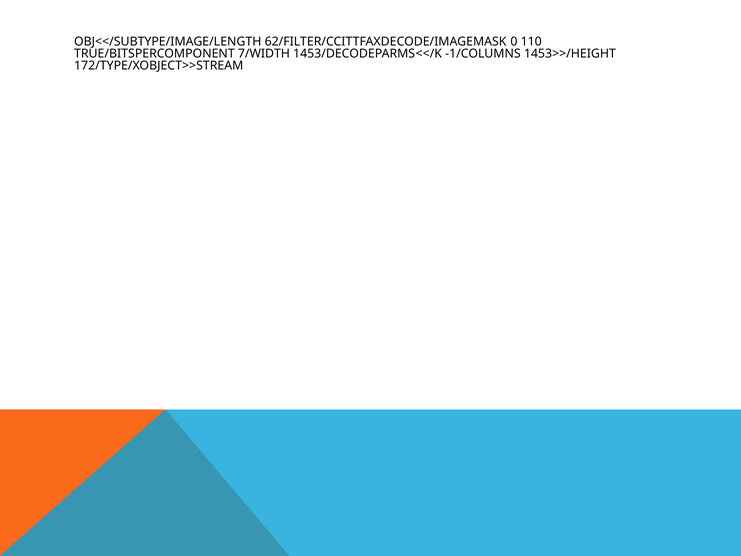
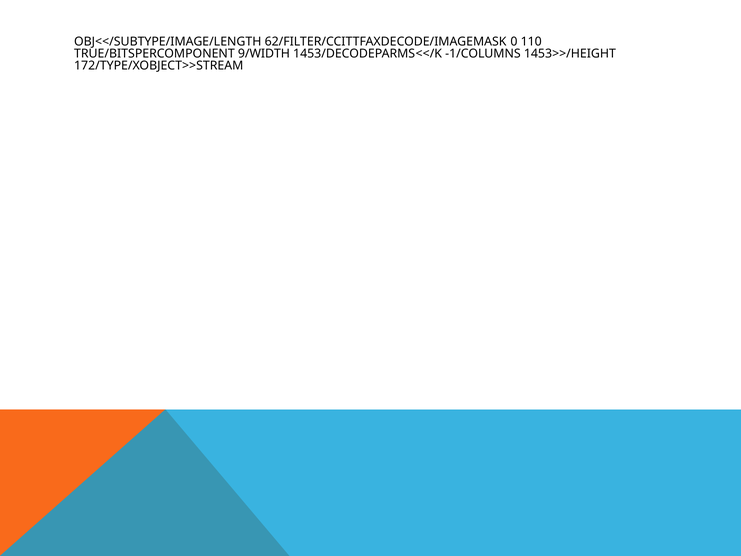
7/WIDTH: 7/WIDTH -> 9/WIDTH (264, 54)
